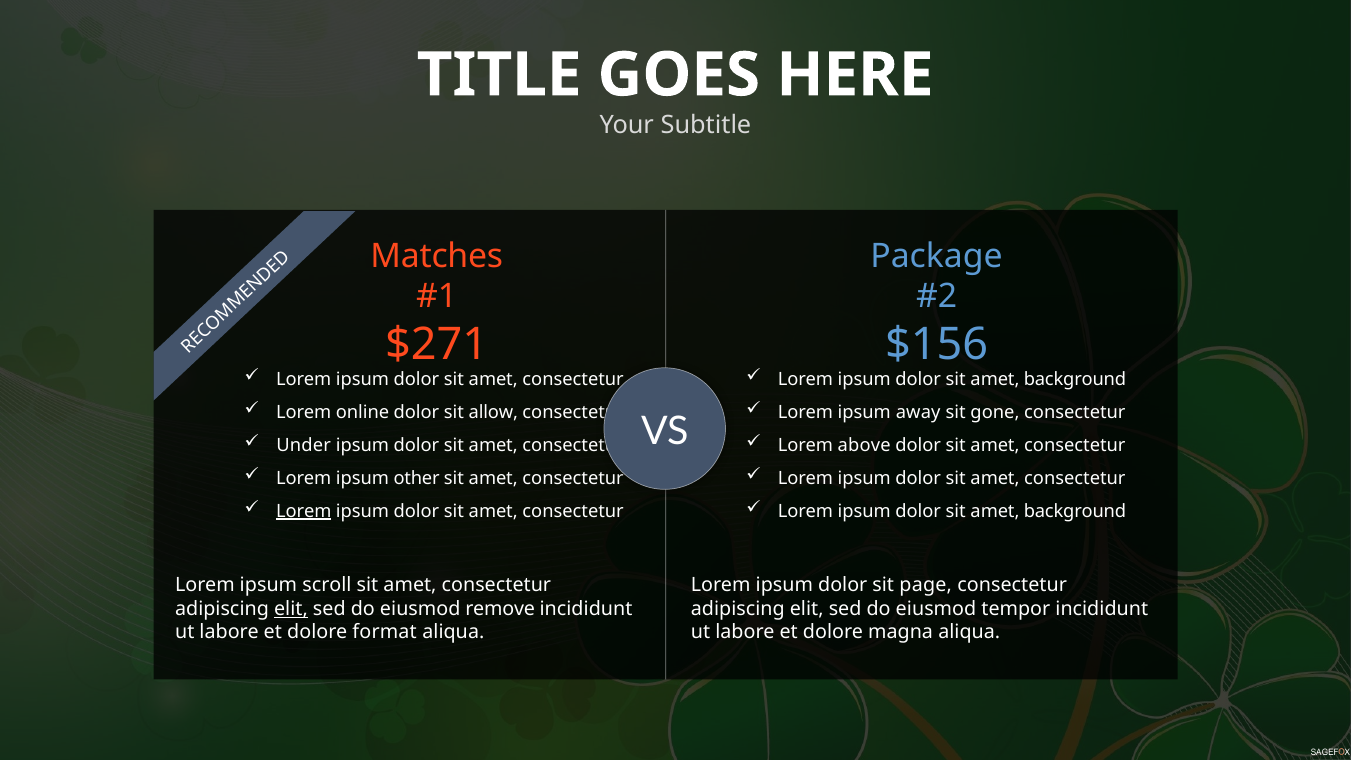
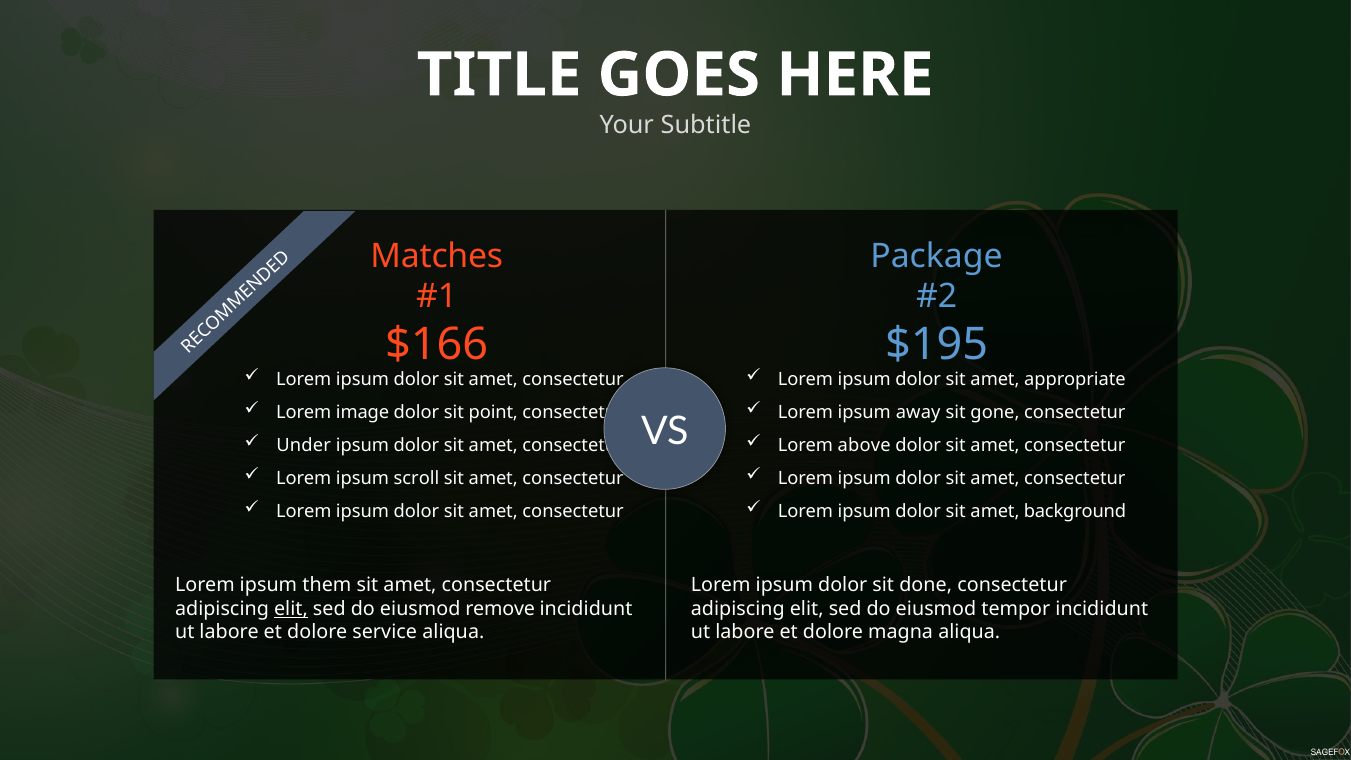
$271: $271 -> $166 (437, 345)
$156: $156 -> $195 (937, 345)
background: background -> appropriate (1075, 379)
online: online -> image (363, 412)
allow: allow -> point (493, 412)
other: other -> scroll (417, 478)
Lorem underline: present -> none (304, 511)
scroll: scroll -> them (327, 585)
page: page -> done (926, 585)
format: format -> service (385, 632)
